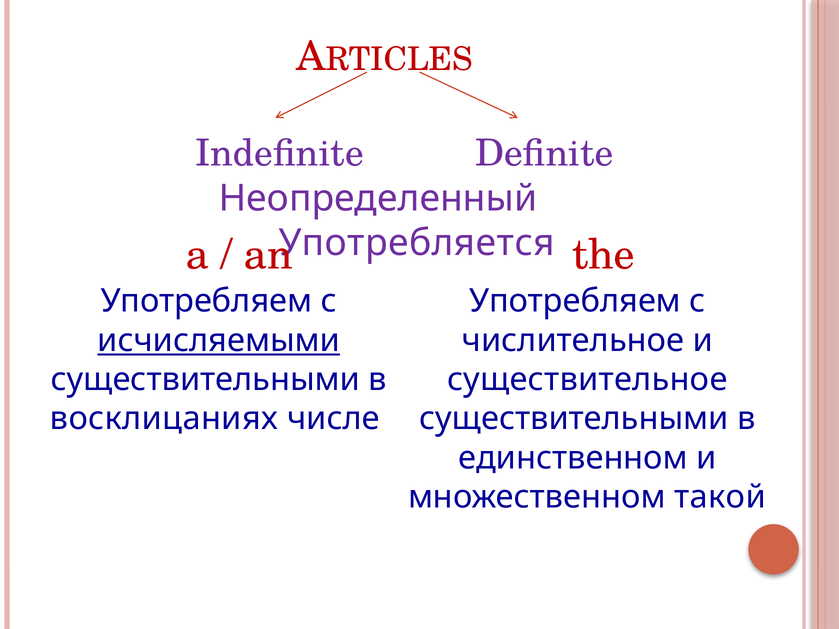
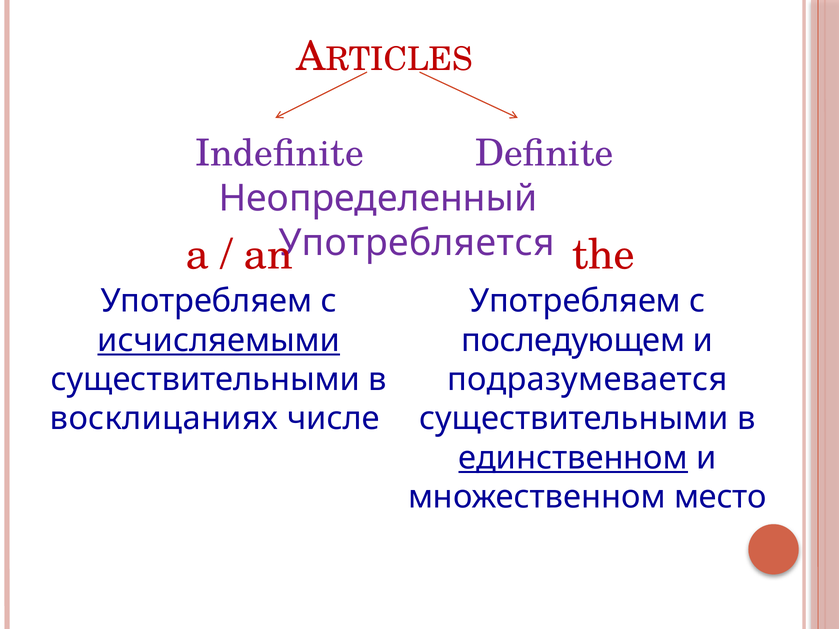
числительное: числительное -> последующем (573, 340)
существительное: существительное -> подразумевается (587, 380)
единственном underline: none -> present (573, 458)
такой: такой -> место (720, 497)
